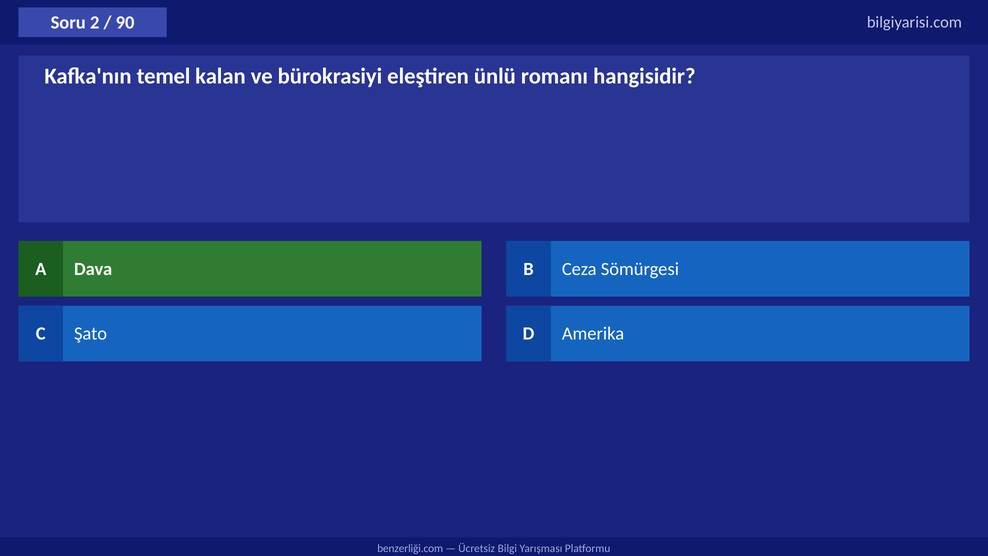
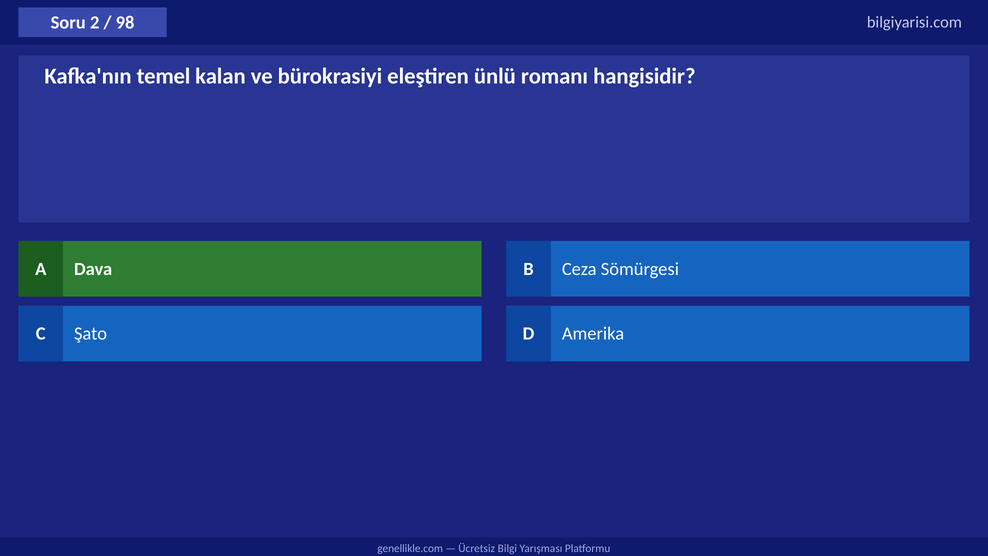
90: 90 -> 98 (125, 23)
benzerliği.com: benzerliği.com -> genellikle.com (410, 548)
